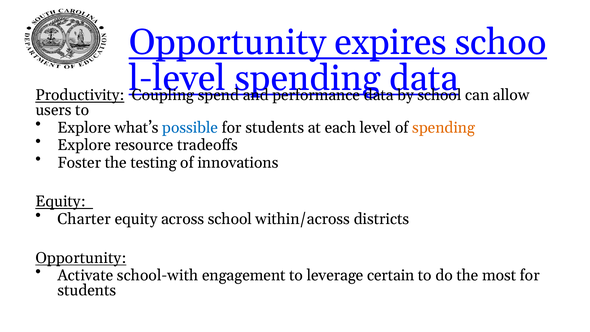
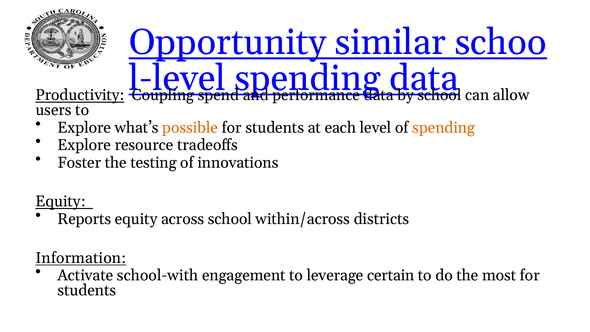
expires: expires -> similar (390, 42)
possible colour: blue -> orange (190, 128)
Charter: Charter -> Reports (84, 219)
Opportunity: Opportunity -> Information (81, 258)
